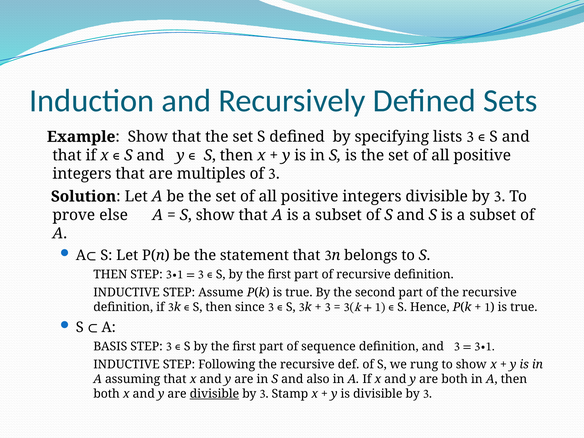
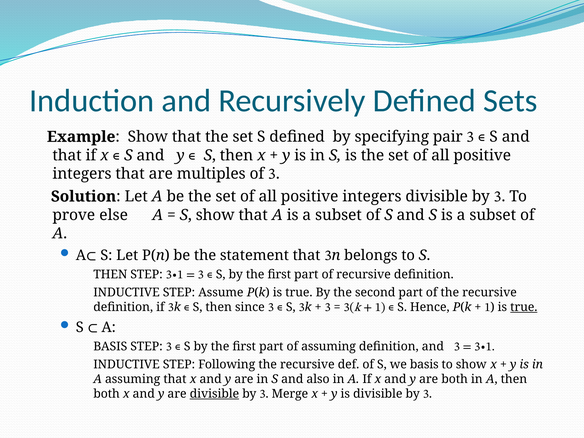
lists: lists -> pair (448, 137)
true underline: none -> present (524, 307)
of sequence: sequence -> assuming (329, 347)
we rung: rung -> basis (424, 365)
Stamp: Stamp -> Merge (290, 394)
